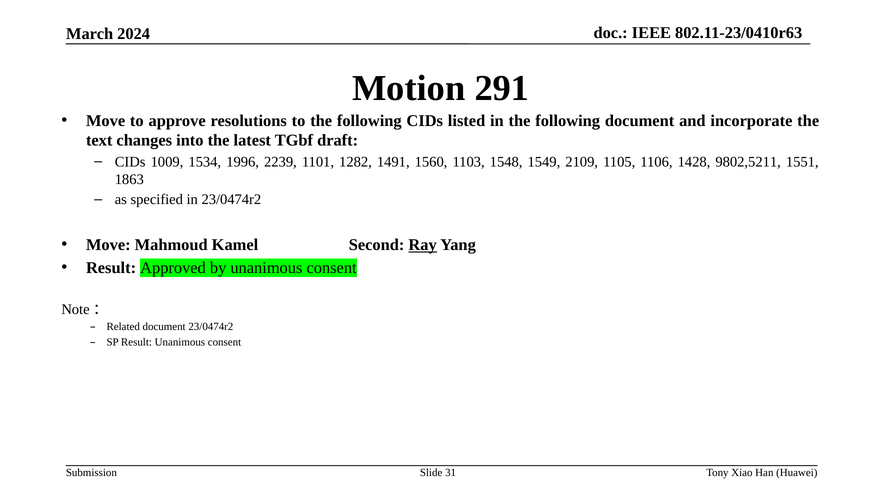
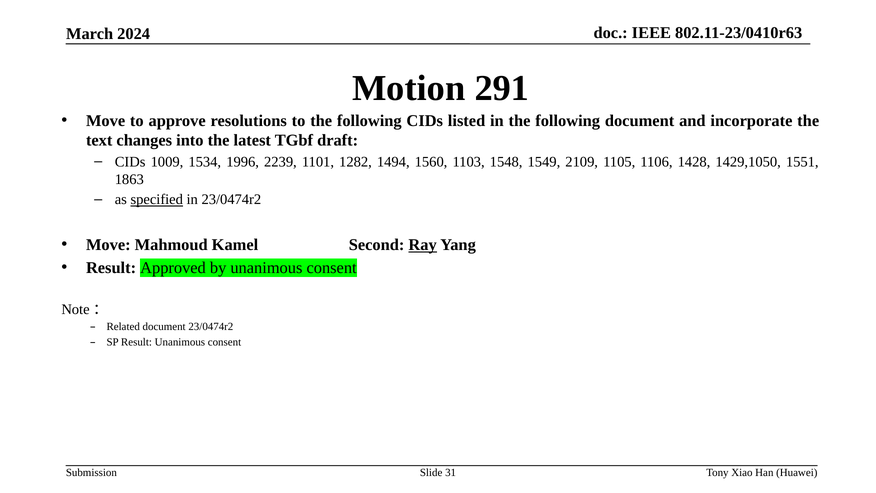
1491: 1491 -> 1494 (393, 162)
9802,5211: 9802,5211 -> 1429,1050 (748, 162)
specified underline: none -> present (157, 200)
